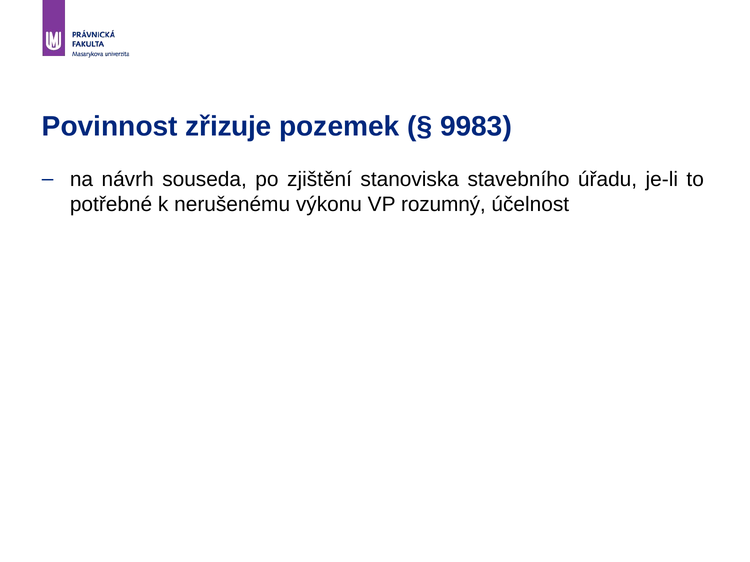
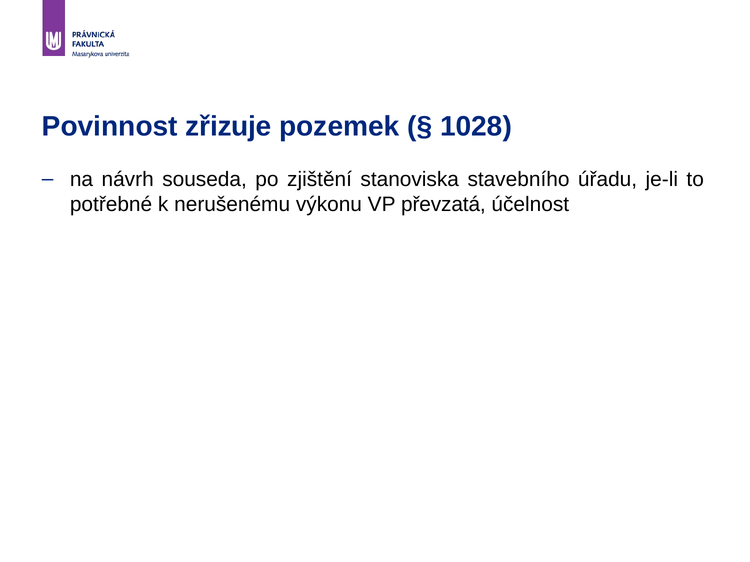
9983: 9983 -> 1028 (476, 127)
rozumný: rozumný -> převzatá (443, 204)
